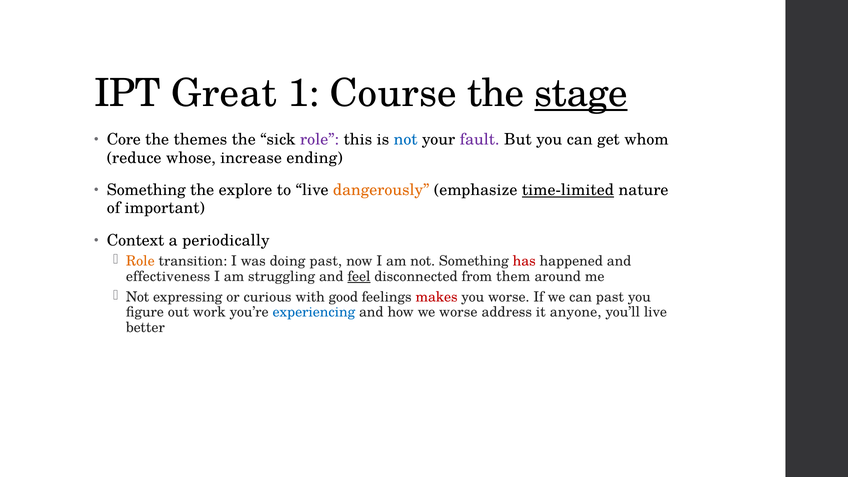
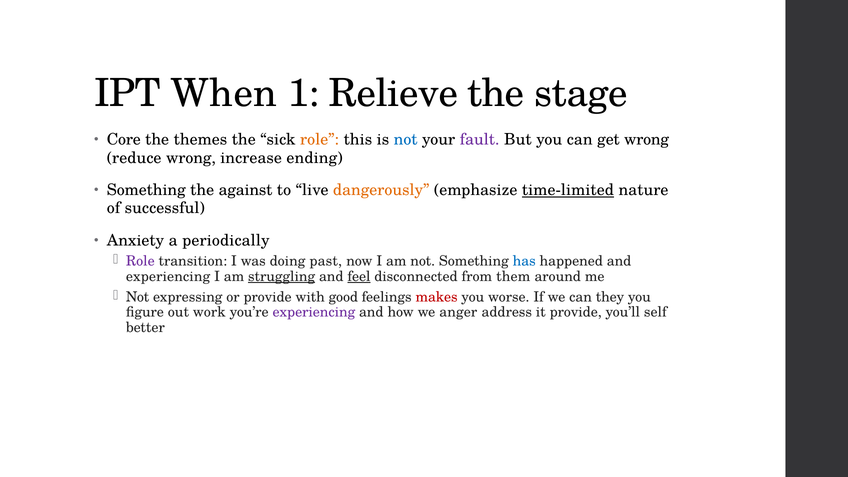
Great: Great -> When (224, 93)
Course: Course -> Relieve (394, 93)
stage underline: present -> none (581, 93)
role colour: purple -> orange (320, 140)
get whom: whom -> wrong (647, 140)
reduce whose: whose -> wrong (191, 158)
explore: explore -> against (246, 190)
important: important -> successful (165, 208)
Context: Context -> Anxiety (135, 240)
Role colour: orange -> purple (140, 261)
has colour: red -> blue (524, 261)
effectiveness: effectiveness -> experiencing (168, 277)
struggling underline: none -> present (282, 277)
or curious: curious -> provide (268, 297)
can past: past -> they (610, 297)
experiencing colour: blue -> purple (314, 312)
we worse: worse -> anger (458, 312)
it anyone: anyone -> provide (576, 312)
you’ll live: live -> self (655, 312)
